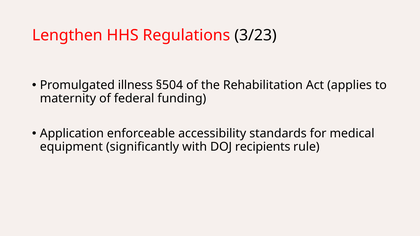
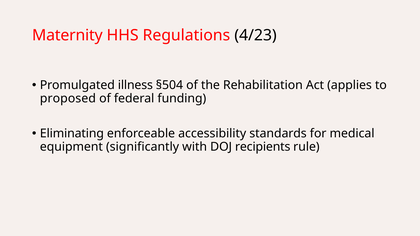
Lengthen: Lengthen -> Maternity (67, 35)
3/23: 3/23 -> 4/23 (256, 35)
maternity: maternity -> proposed (68, 99)
Application: Application -> Eliminating (72, 134)
